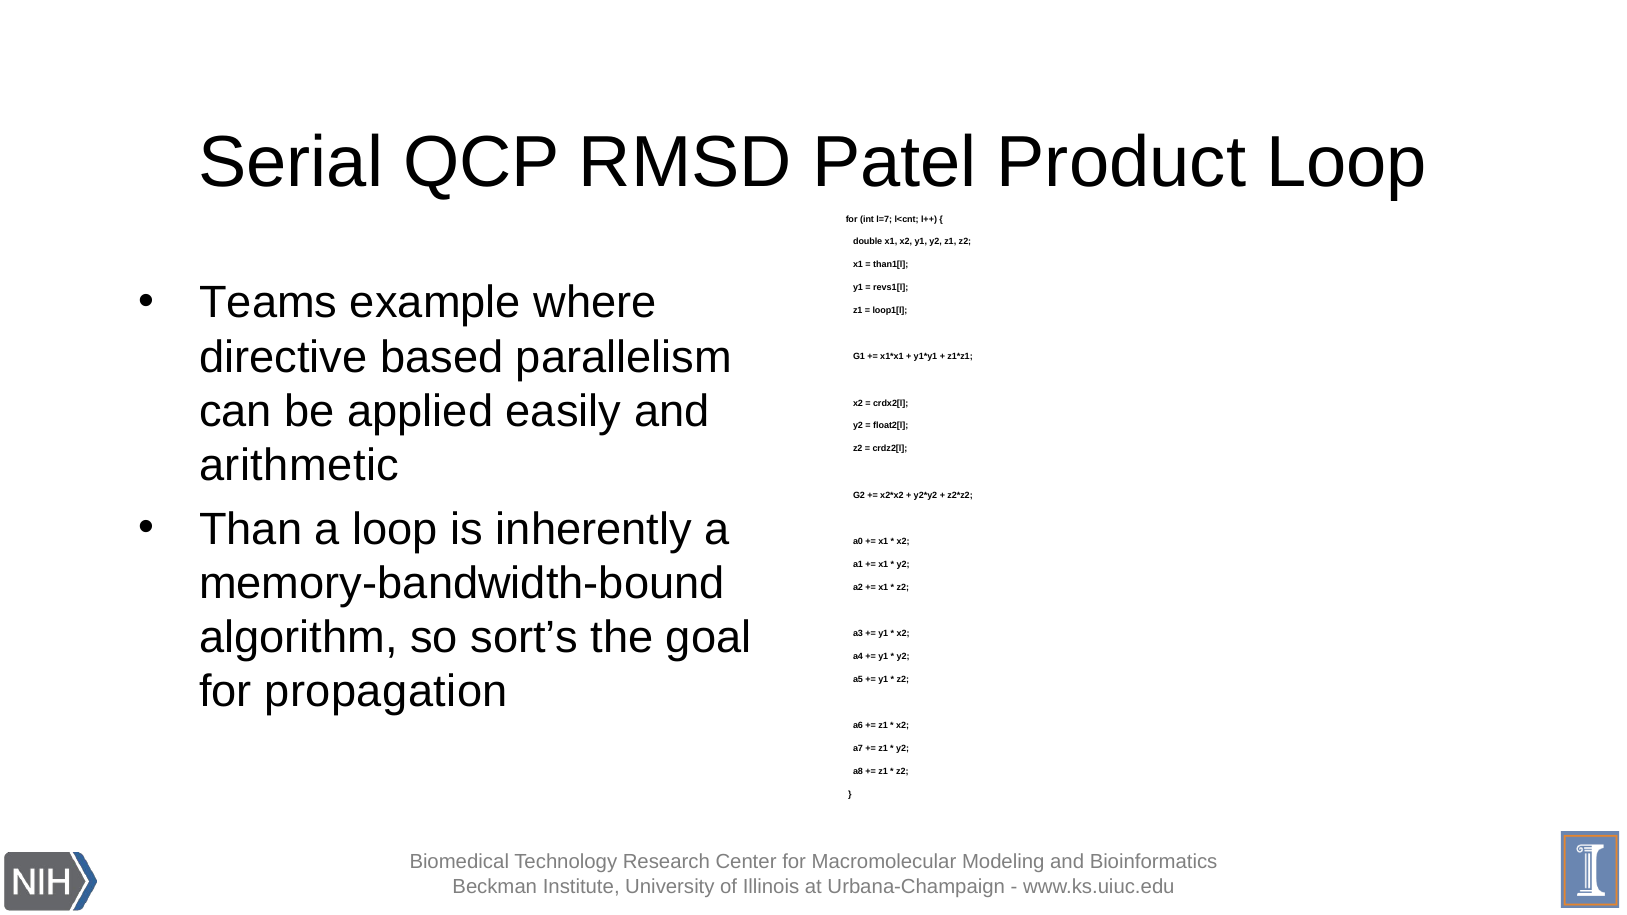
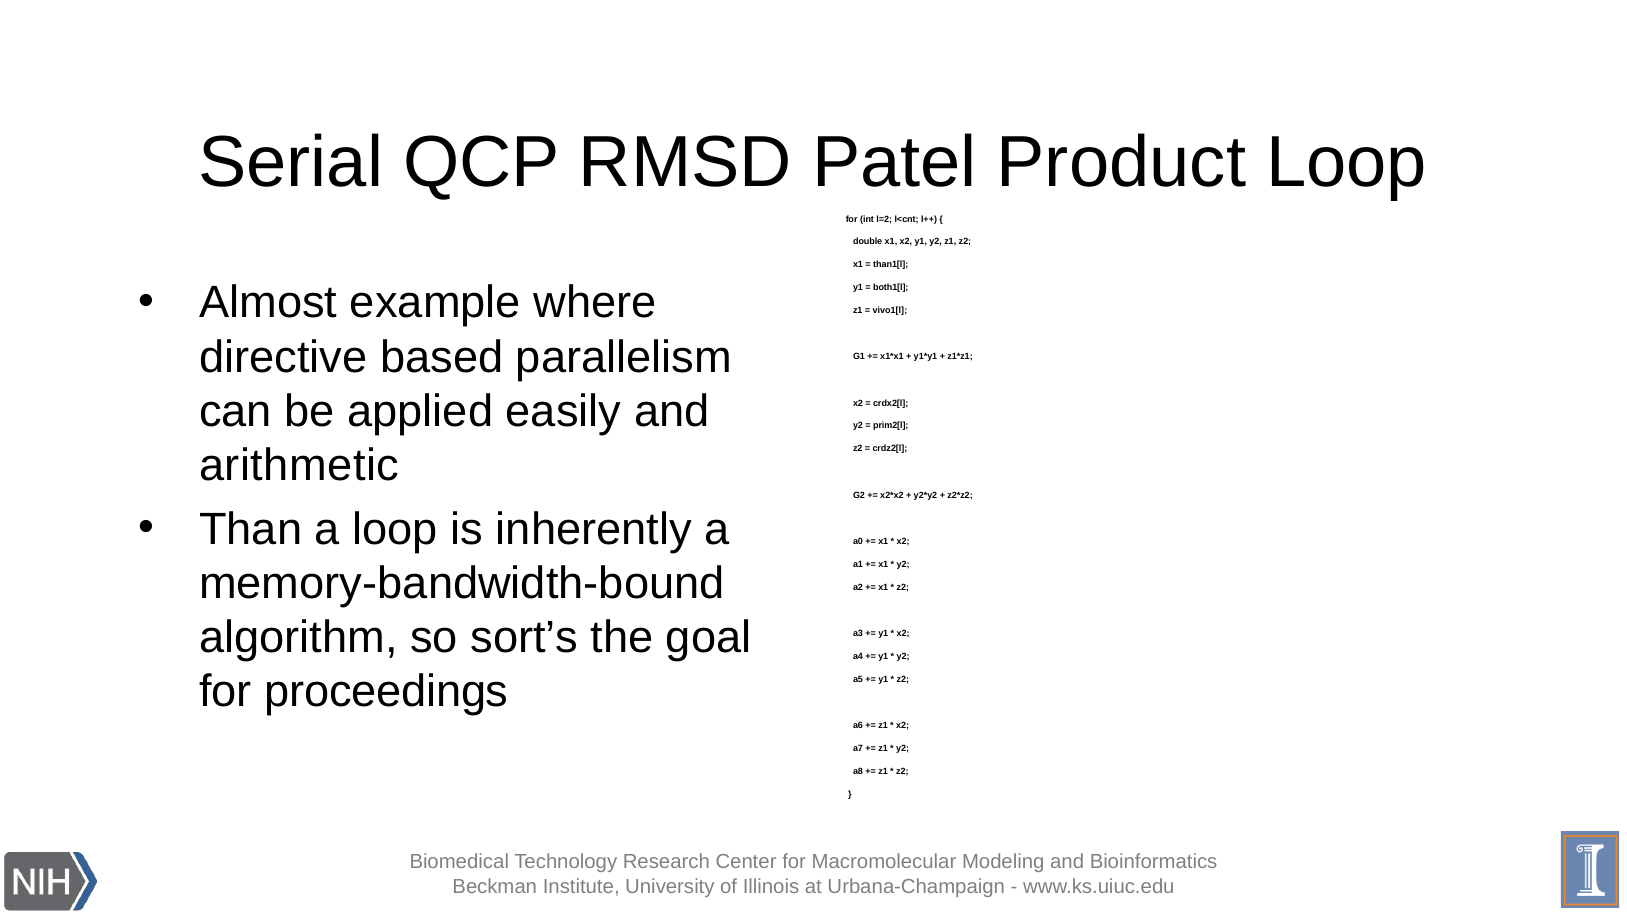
l=7: l=7 -> l=2 (884, 219)
Teams: Teams -> Almost (268, 303)
revs1[l: revs1[l -> both1[l (891, 287)
loop1[l: loop1[l -> vivo1[l (890, 310)
float2[l: float2[l -> prim2[l (891, 426)
propagation: propagation -> proceedings (387, 692)
